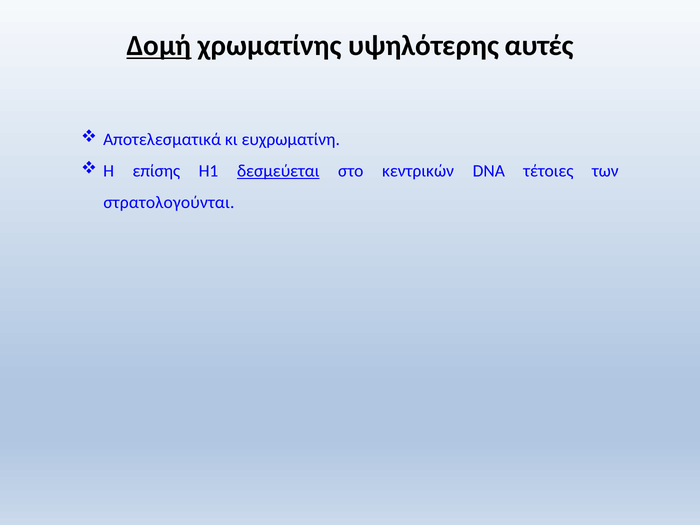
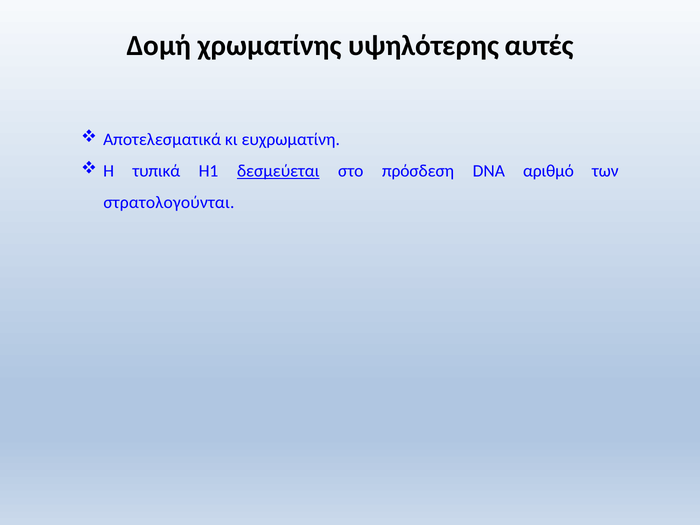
Δομή underline: present -> none (159, 46)
επίσης: επίσης -> τυπικά (156, 171)
κεντρικών: κεντρικών -> πρόσδεση (418, 171)
τέτοιες: τέτοιες -> αριθμό (548, 171)
